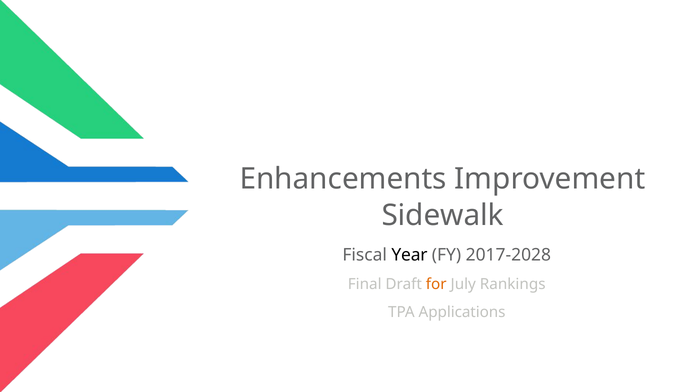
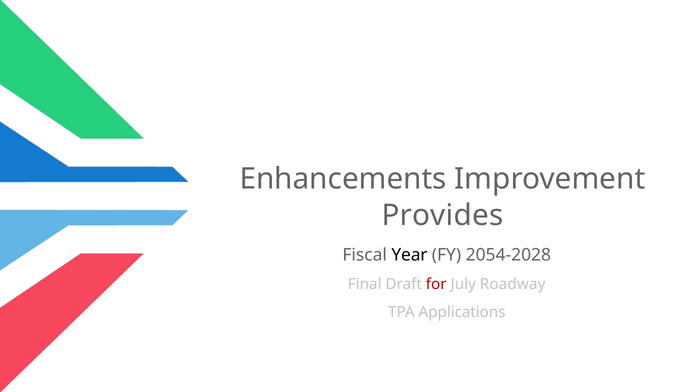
Sidewalk: Sidewalk -> Provides (443, 216)
2017-2028: 2017-2028 -> 2054-2028 (508, 255)
for colour: orange -> red (436, 284)
Rankings: Rankings -> Roadway (513, 284)
